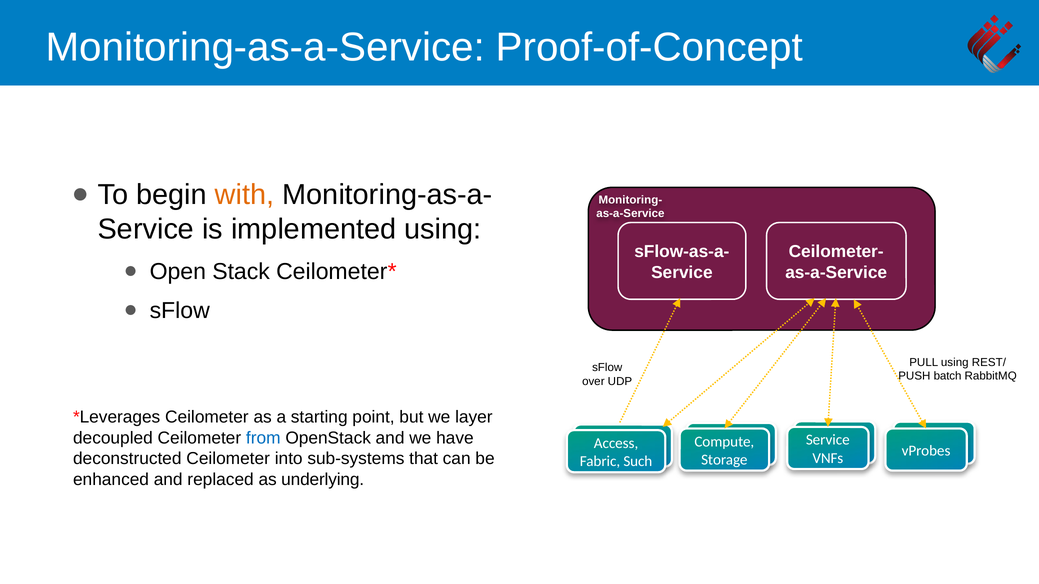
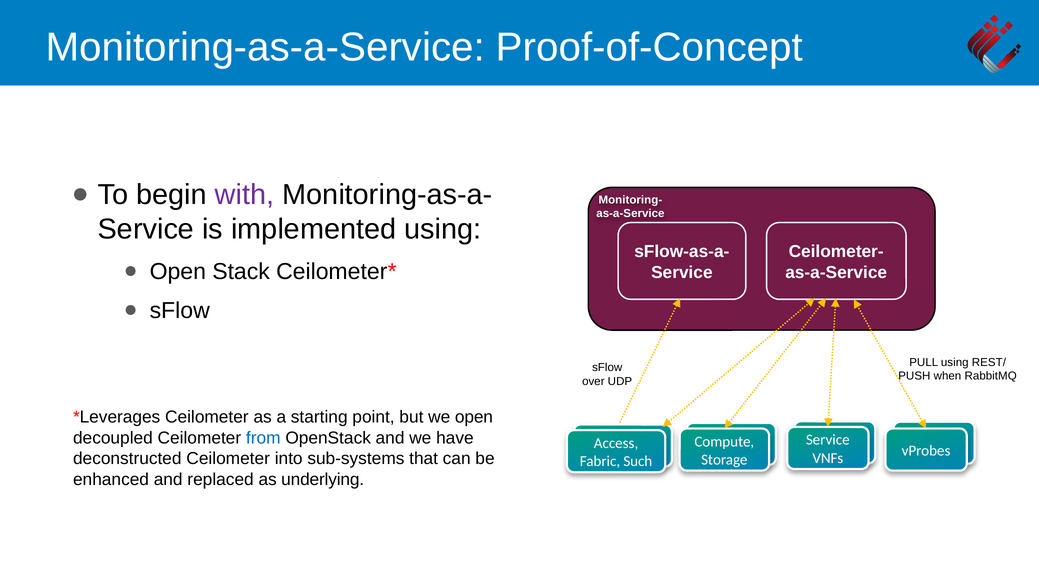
with colour: orange -> purple (245, 195)
batch: batch -> when (947, 376)
we layer: layer -> open (474, 417)
